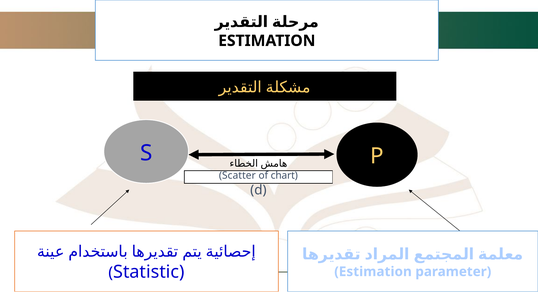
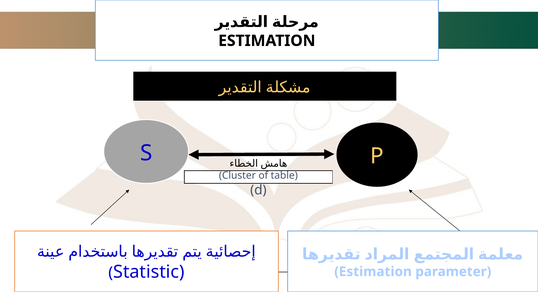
Scatter: Scatter -> Cluster (239, 175)
chart: chart -> table (283, 175)
